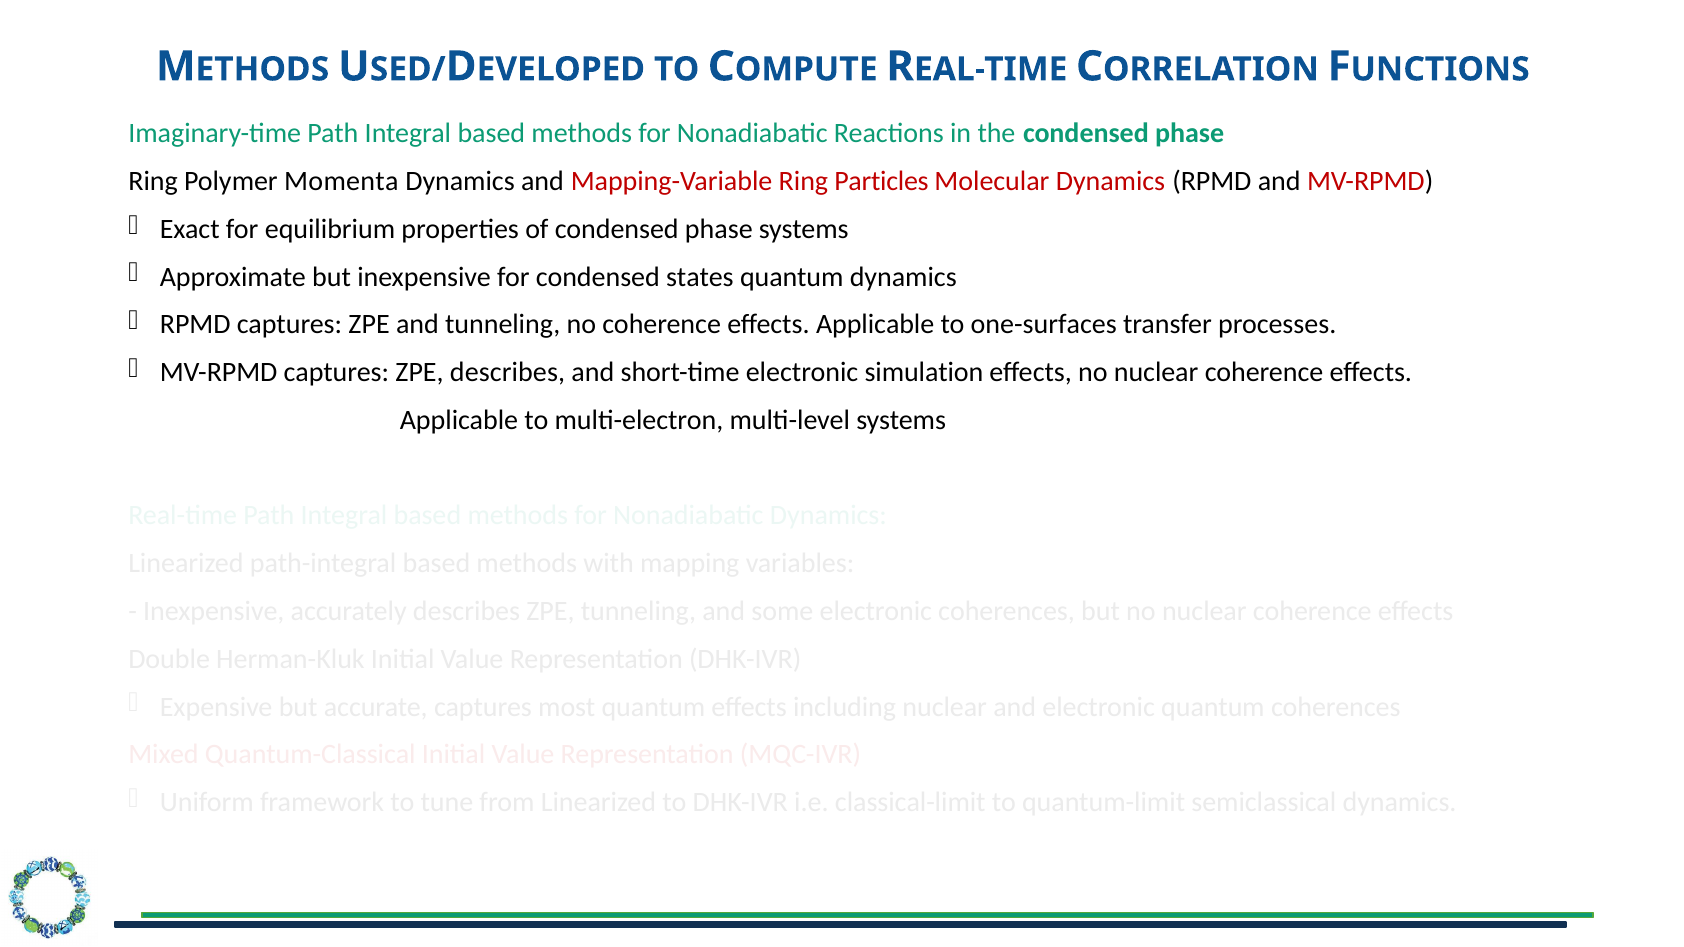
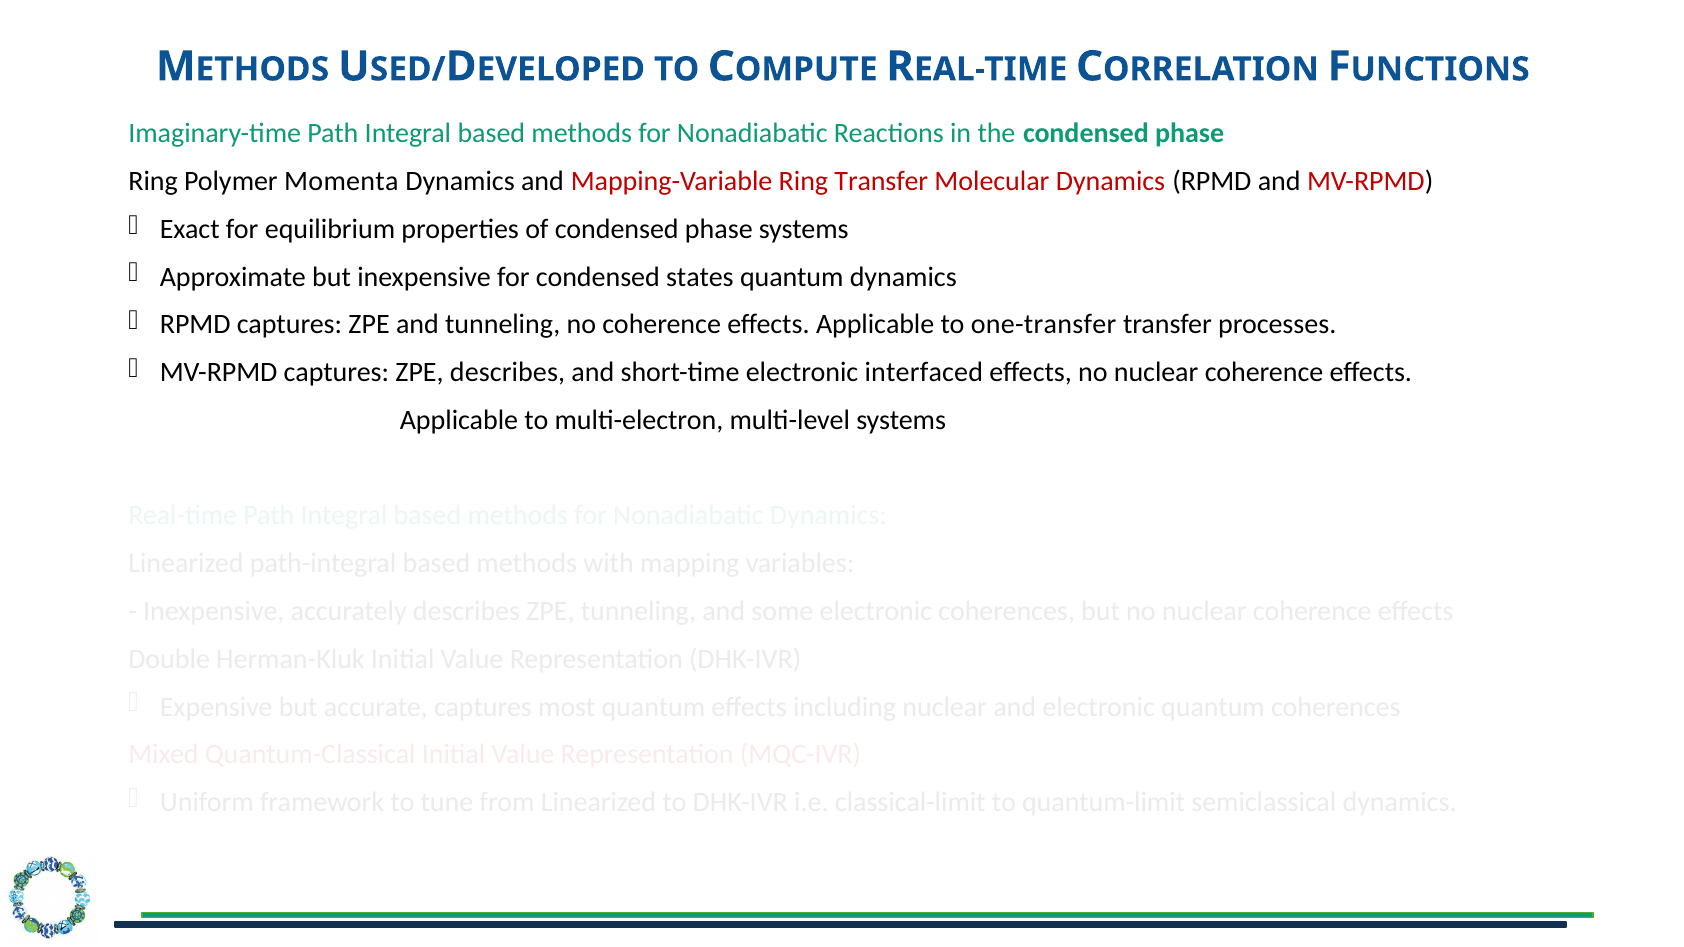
Ring Particles: Particles -> Transfer (881, 181)
one-surfaces: one-surfaces -> one-transfer (1044, 325)
simulation: simulation -> interfaced (924, 372)
